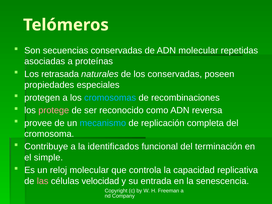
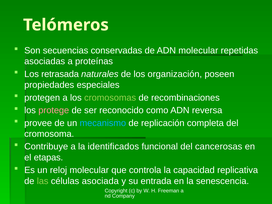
los conservadas: conservadas -> organización (175, 74)
cromosomas colour: light blue -> light green (110, 98)
terminación: terminación -> cancerosas (219, 147)
simple: simple -> etapas (48, 157)
las colour: pink -> light green (43, 181)
velocidad: velocidad -> asociada (100, 181)
